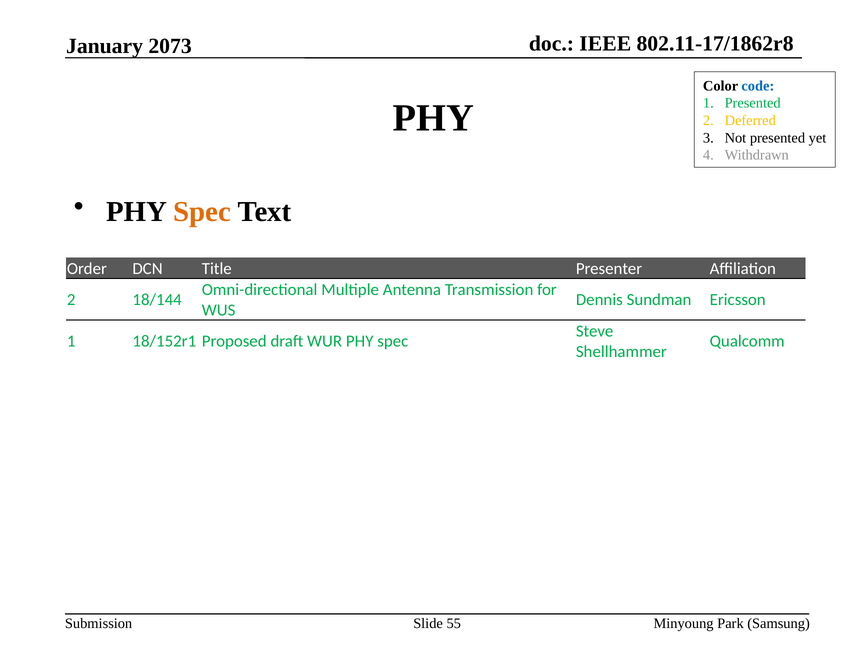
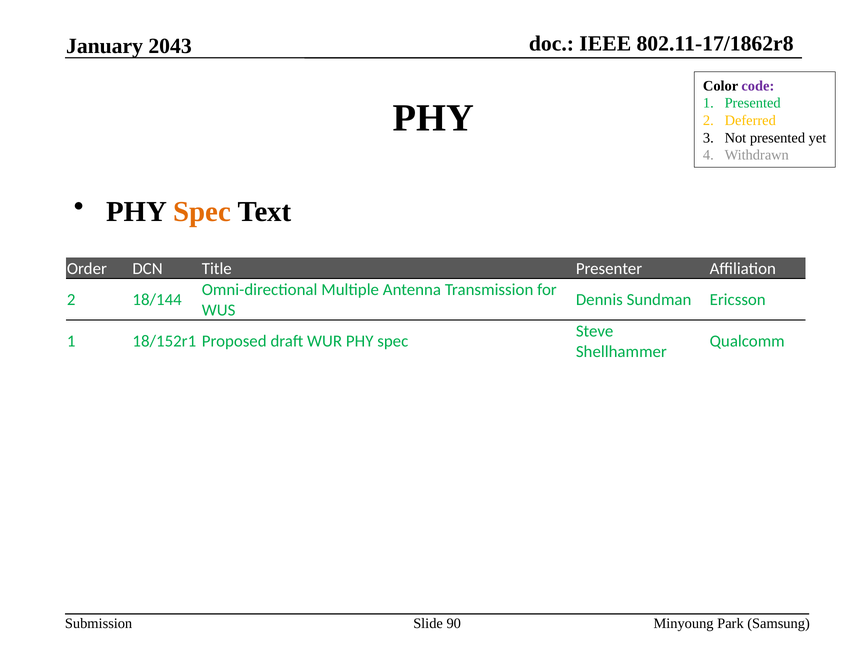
2073: 2073 -> 2043 (170, 46)
code colour: blue -> purple (758, 86)
55: 55 -> 90 (454, 624)
